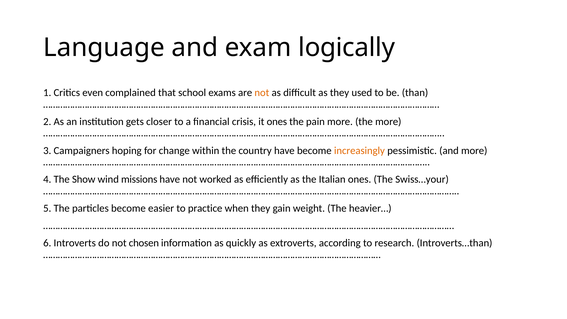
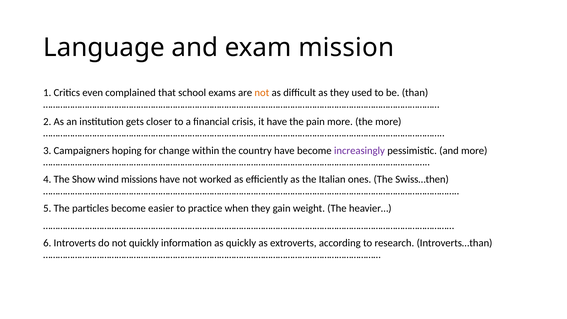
logically: logically -> mission (346, 48)
it ones: ones -> have (277, 122)
increasingly colour: orange -> purple (359, 150)
Swiss…your: Swiss…your -> Swiss…then (422, 179)
not chosen: chosen -> quickly (144, 243)
